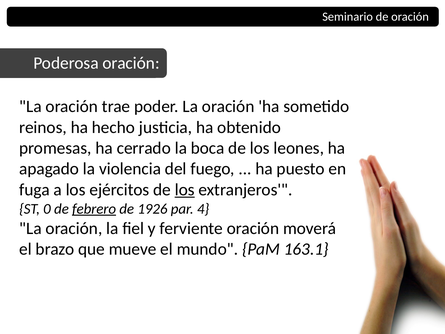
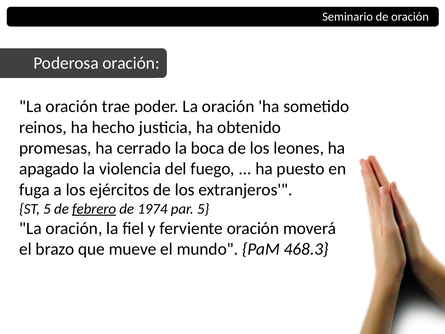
los underline: present -> none (185, 190)
ST 0: 0 -> 5 (47, 209)
1926: 1926 -> 1974 (152, 209)
par 4: 4 -> 5 (203, 209)
163.1: 163.1 -> 468.3 (306, 249)
